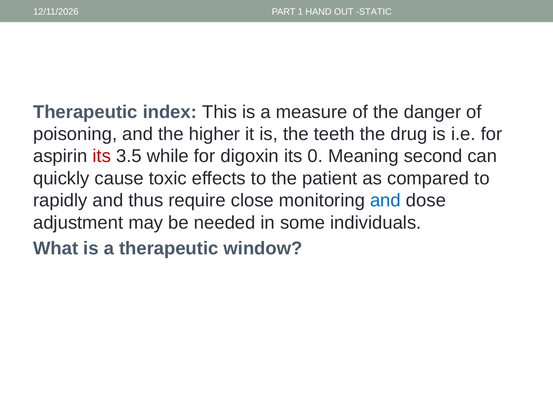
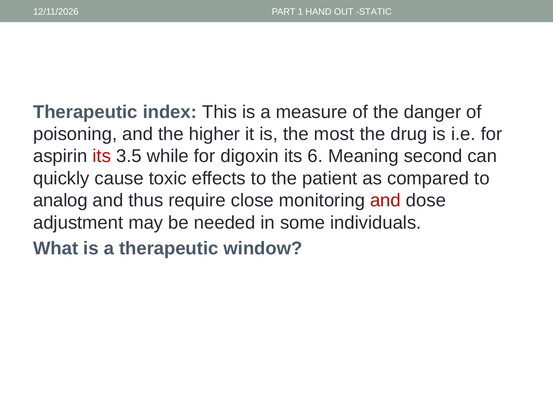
teeth: teeth -> most (334, 134)
0: 0 -> 6 (315, 156)
rapidly: rapidly -> analog (60, 200)
and colour: blue -> red (385, 200)
